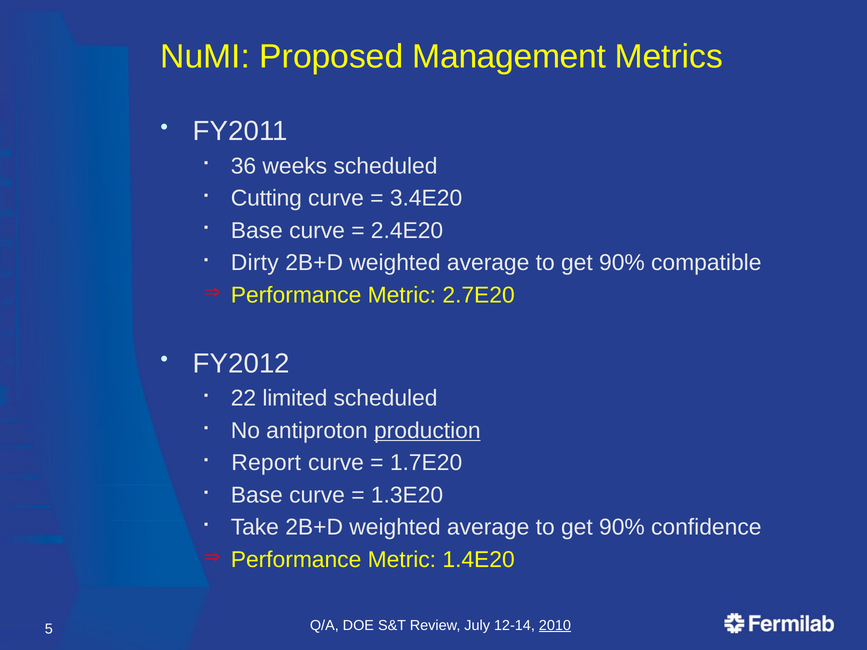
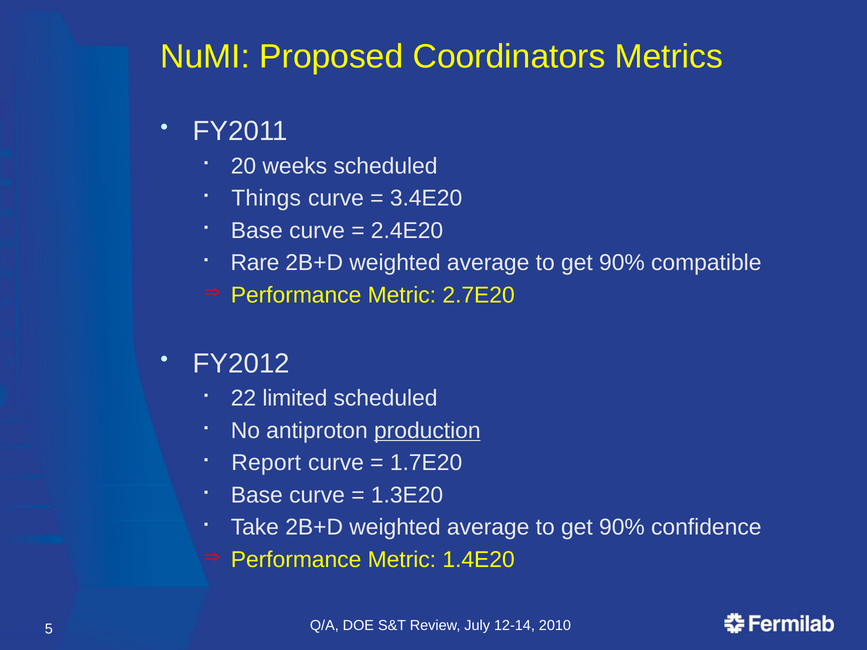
Management: Management -> Coordinators (509, 57)
36: 36 -> 20 (244, 166)
Cutting: Cutting -> Things (266, 198)
Dirty: Dirty -> Rare (255, 263)
2010 underline: present -> none (555, 626)
